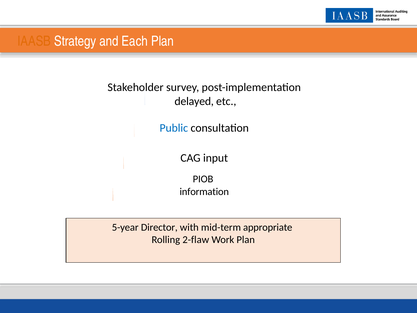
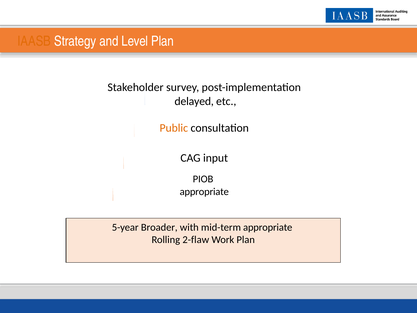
Each: Each -> Level (135, 41)
Public colour: blue -> orange (174, 128)
information: information -> appropriate (204, 191)
Director: Director -> Broader (159, 227)
